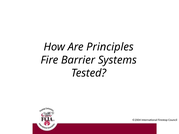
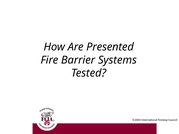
Principles: Principles -> Presented (110, 47)
